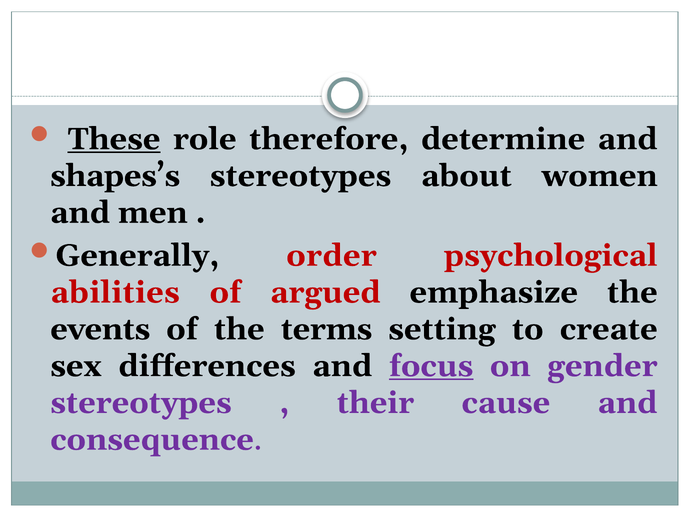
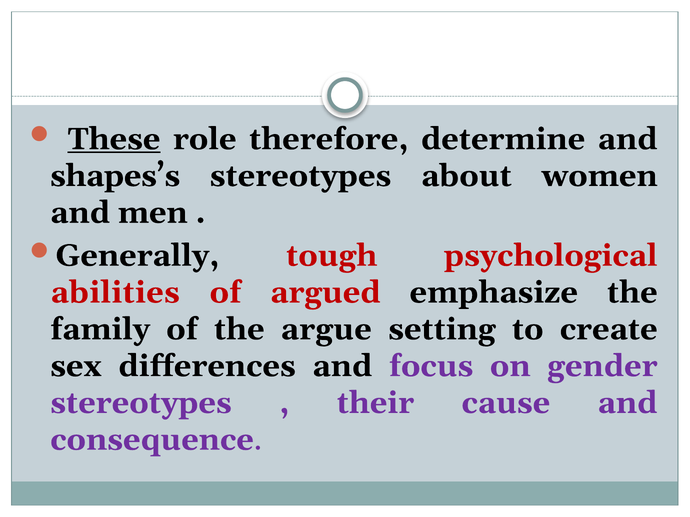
order: order -> tough (332, 256)
events: events -> family (100, 330)
terms: terms -> argue (326, 330)
focus underline: present -> none (431, 366)
